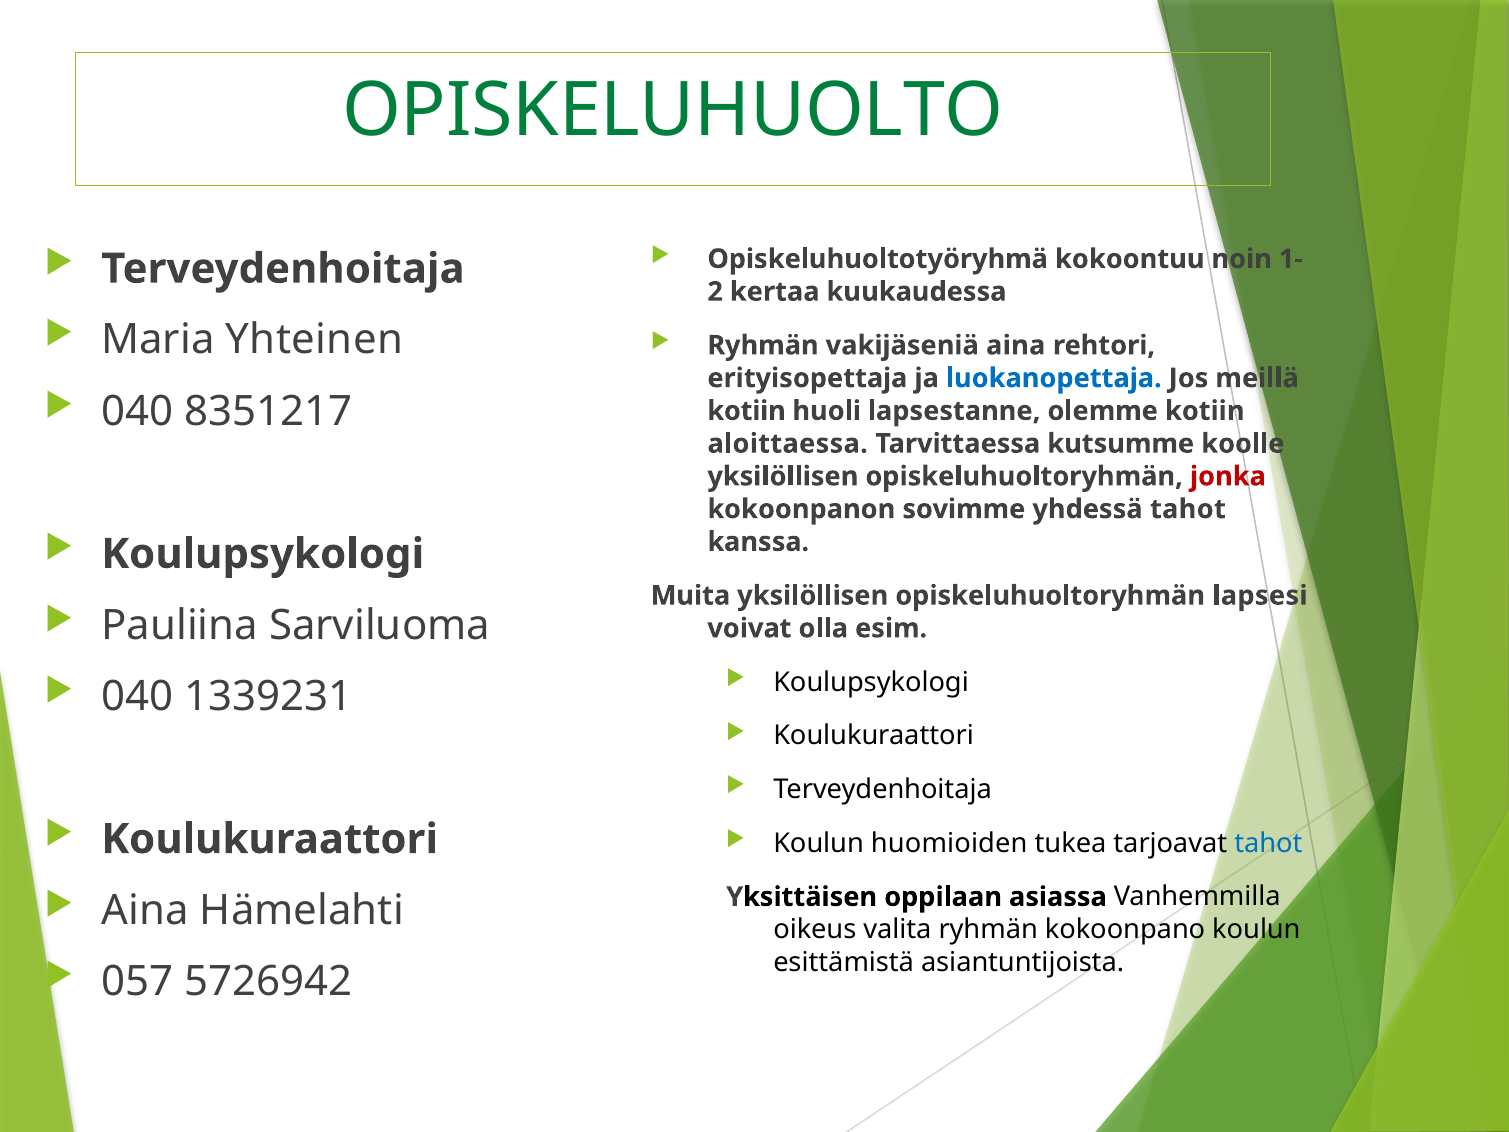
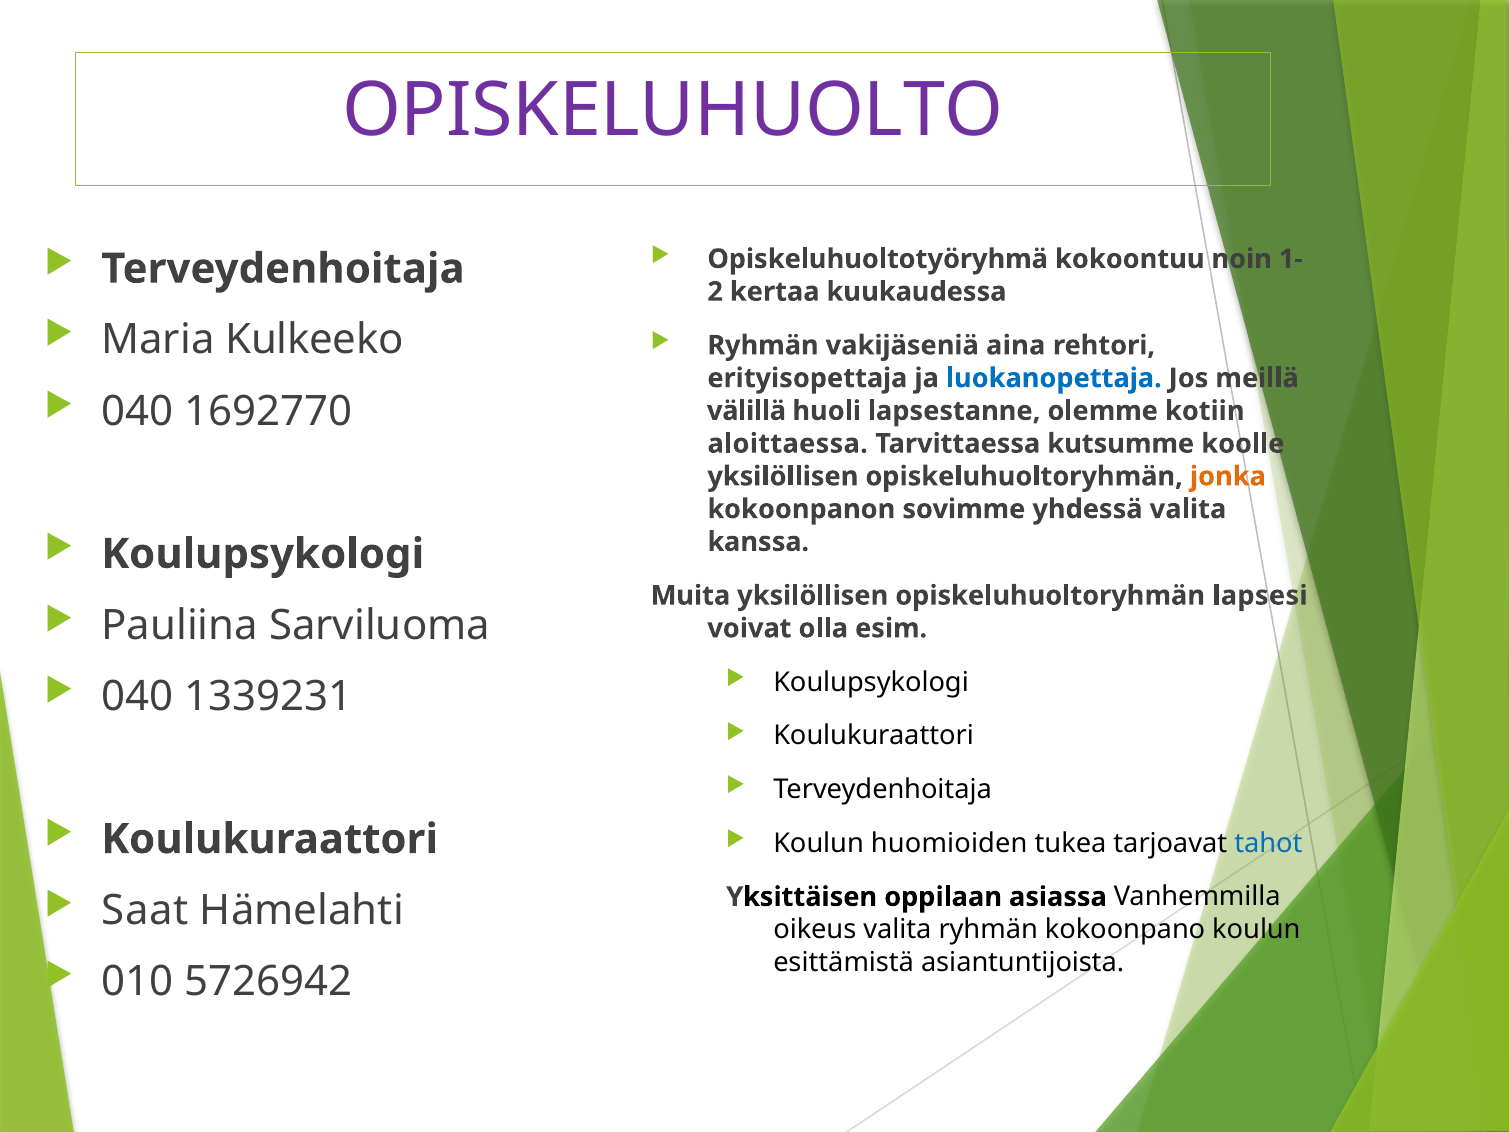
OPISKELUHUOLTO colour: green -> purple (673, 111)
Yhteinen: Yhteinen -> Kulkeeko (315, 340)
8351217: 8351217 -> 1692770 (268, 411)
kotiin: kotiin -> välillä (747, 411)
jonka colour: red -> orange (1228, 476)
yhdessä tahot: tahot -> valita (1188, 509)
Aina: Aina -> Saat (145, 910)
057: 057 -> 010 (137, 982)
